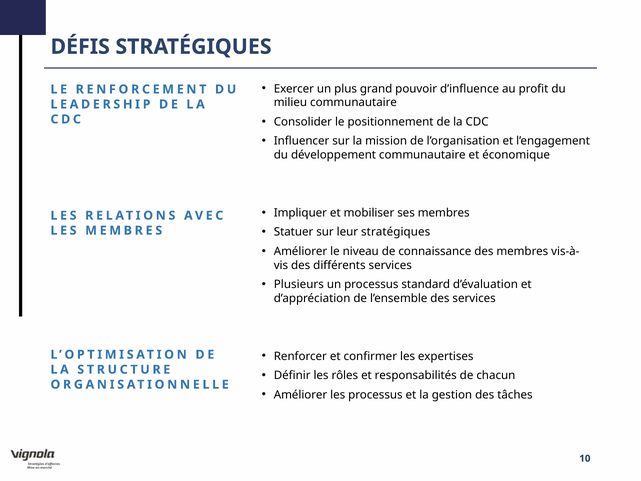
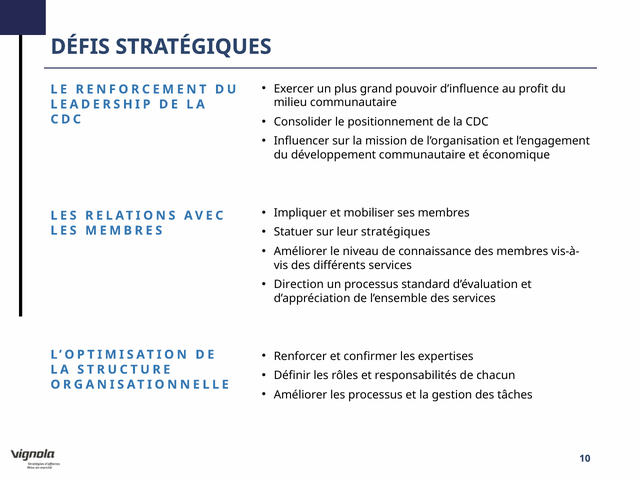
Plusieurs: Plusieurs -> Direction (299, 284)
